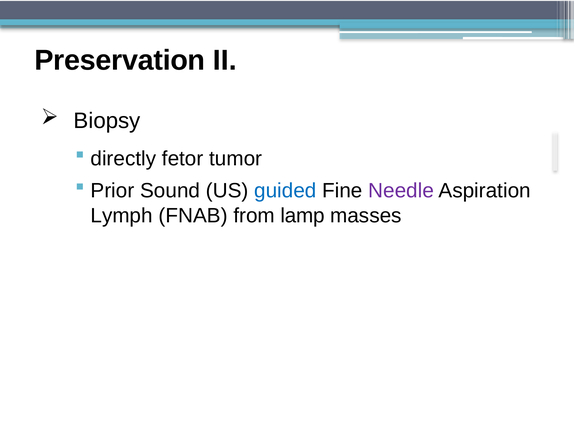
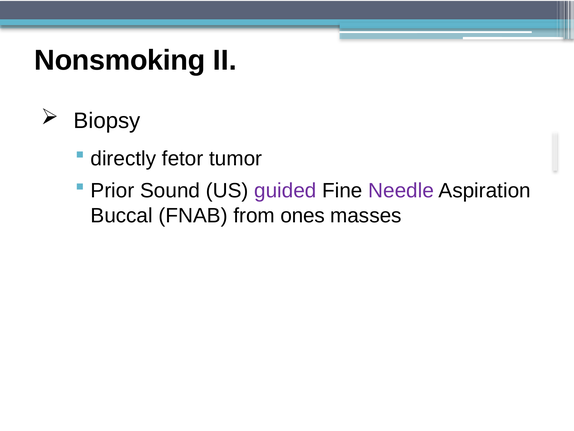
Preservation: Preservation -> Nonsmoking (120, 60)
guided colour: blue -> purple (285, 190)
Lymph: Lymph -> Buccal (122, 215)
lamp: lamp -> ones (303, 215)
